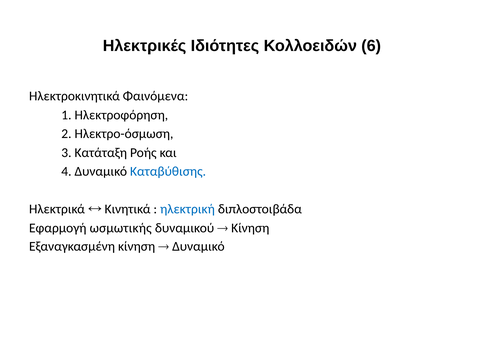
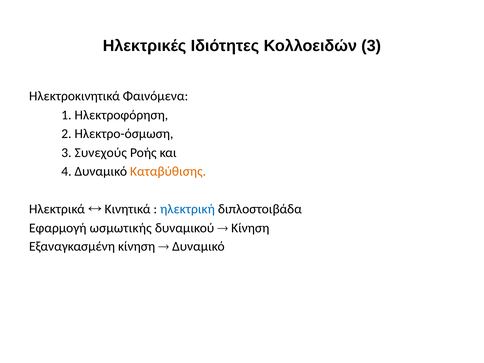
Κολλοειδών 6: 6 -> 3 (371, 46)
Κατάταξη: Κατάταξη -> Συνεχούς (101, 153)
Καταβύθισης colour: blue -> orange (168, 171)
